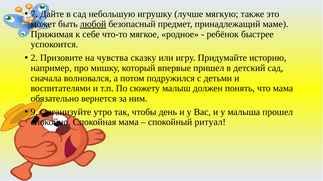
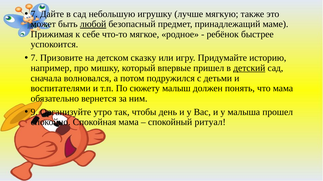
2: 2 -> 7 (34, 58)
чувства: чувства -> детском (113, 58)
детский underline: none -> present (249, 68)
